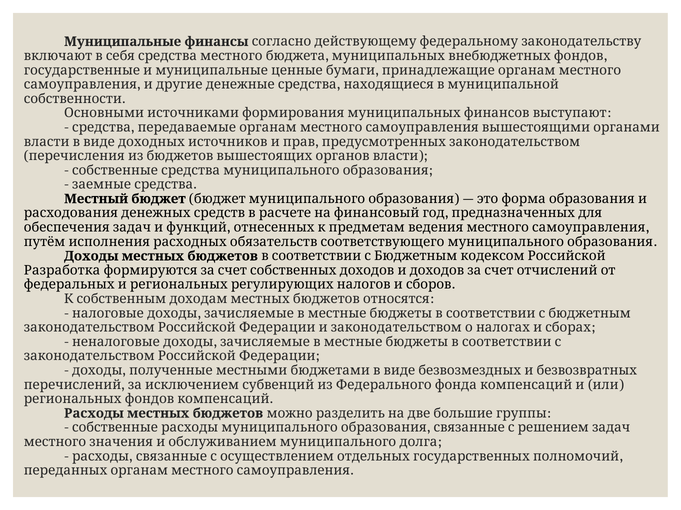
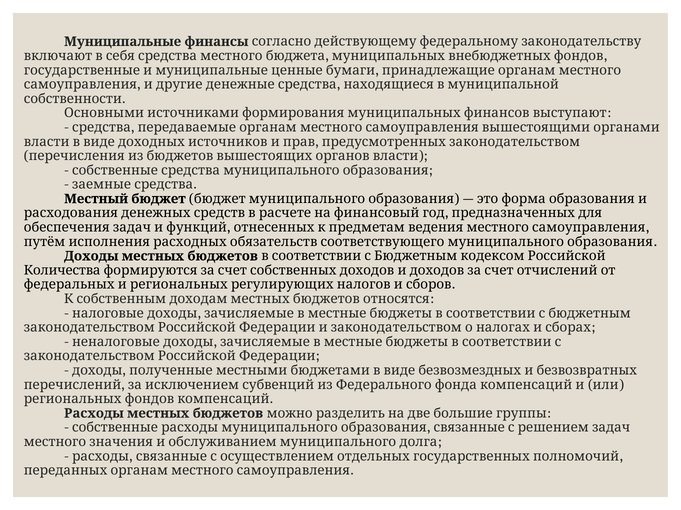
Разработка: Разработка -> Количества (62, 271)
